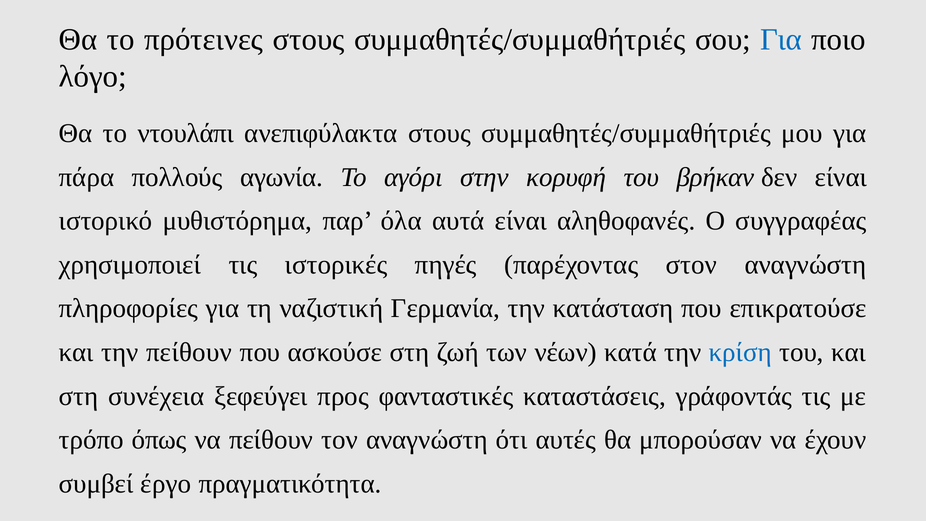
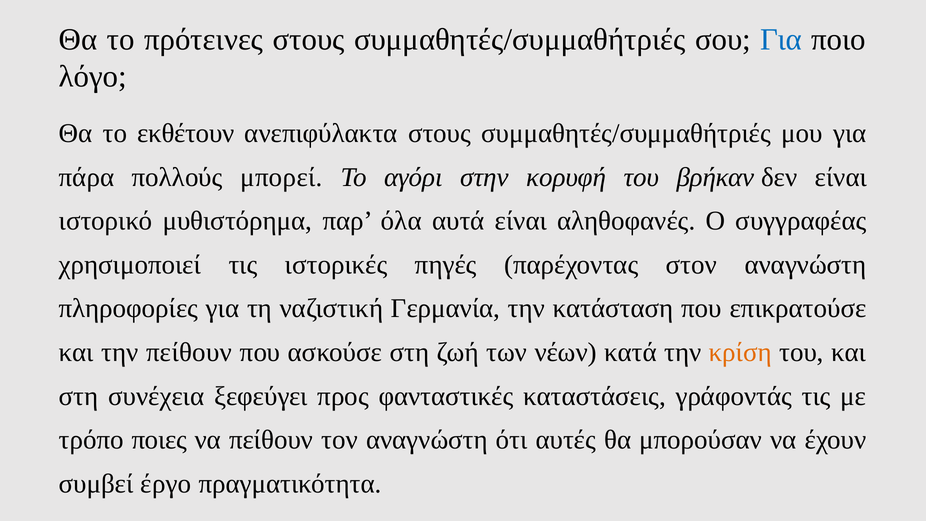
ντουλάπι: ντουλάπι -> εκθέτουν (186, 133)
αγωνία: αγωνία -> μπορεί (281, 177)
κρίση colour: blue -> orange (740, 352)
όπως: όπως -> ποιες (159, 440)
